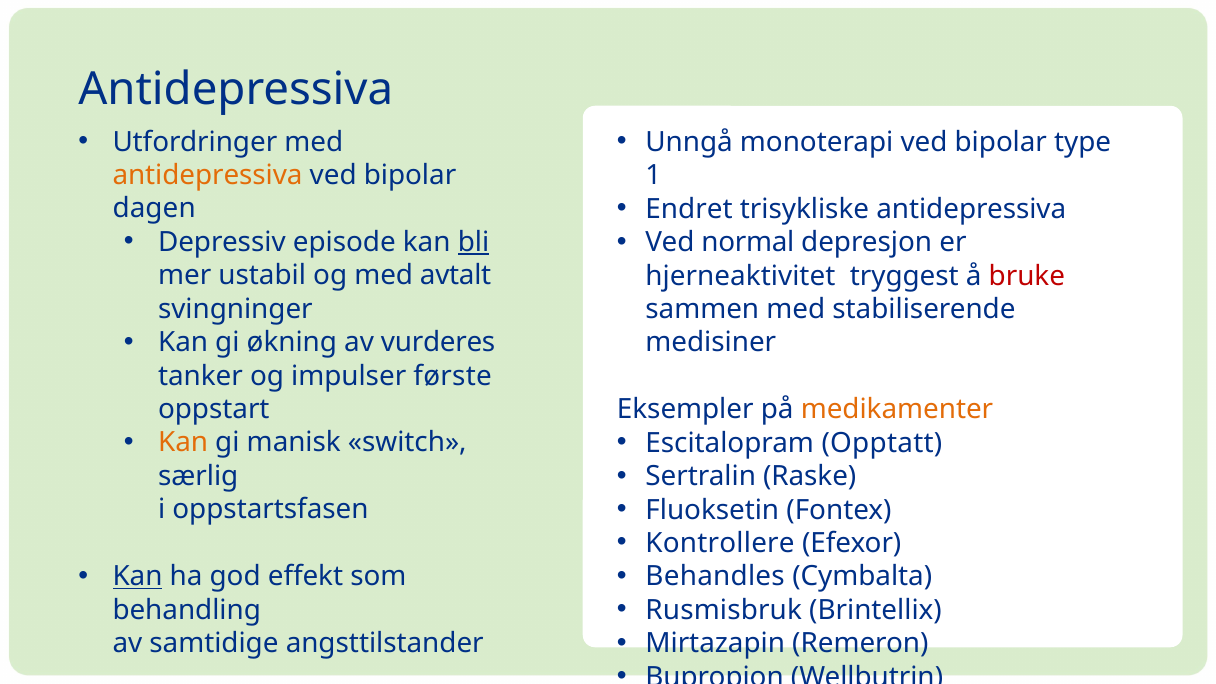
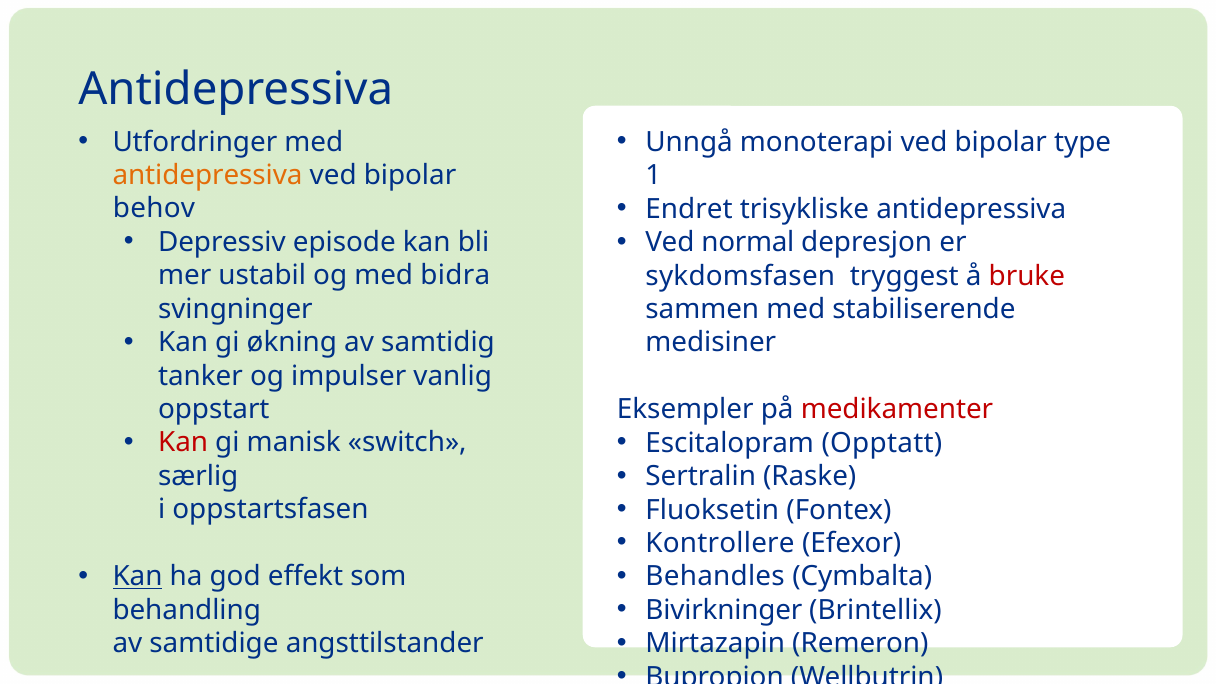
dagen: dagen -> behov (154, 209)
bli underline: present -> none (474, 242)
avtalt: avtalt -> bidra (455, 276)
hjerneaktivitet: hjerneaktivitet -> sykdomsfasen (740, 276)
vurderes: vurderes -> samtidig (438, 342)
første: første -> vanlig (453, 376)
medikamenter colour: orange -> red (897, 410)
Kan colour: orange -> red (183, 443)
Rusmisbruk: Rusmisbruk -> Bivirkninger (724, 610)
